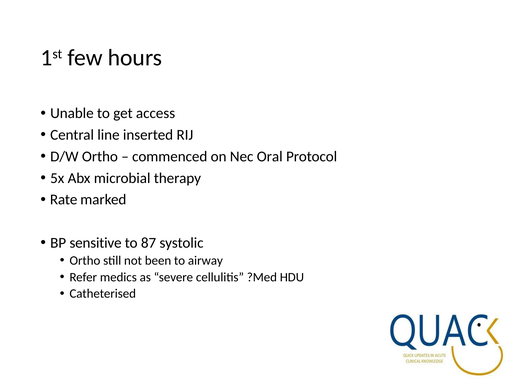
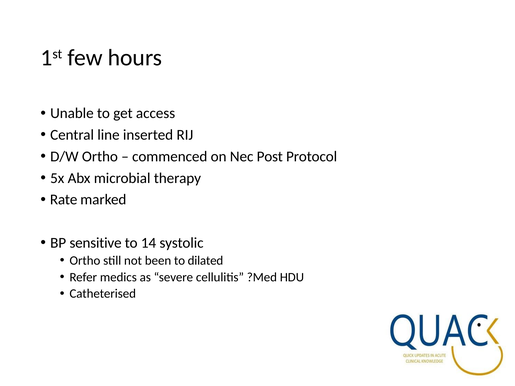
Oral: Oral -> Post (270, 157)
87: 87 -> 14 (149, 243)
airway: airway -> dilated (205, 261)
